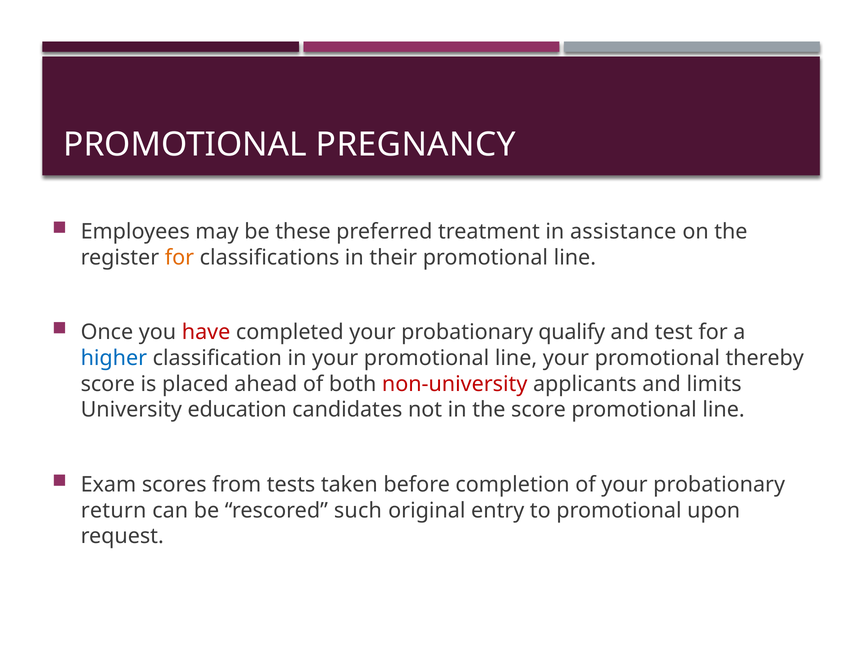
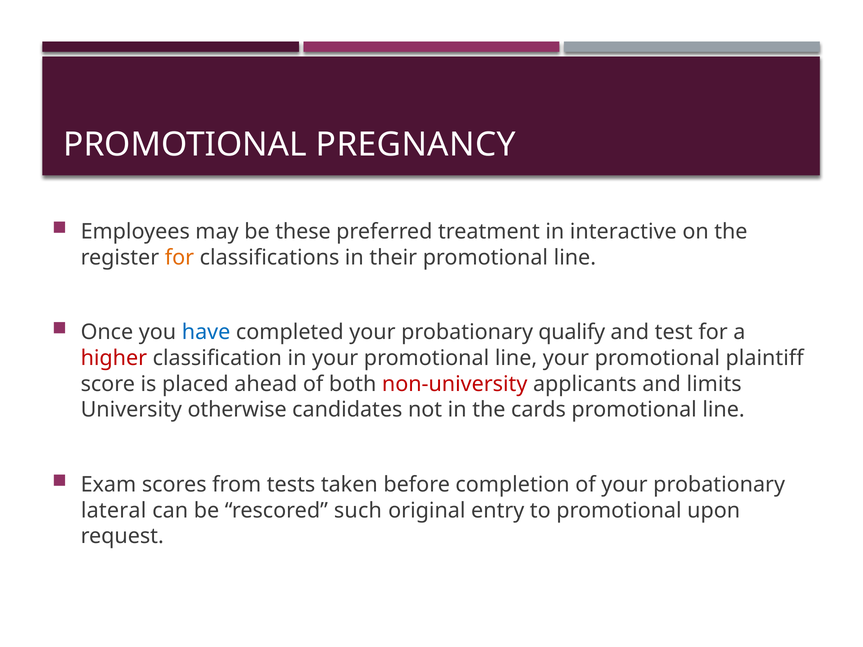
assistance: assistance -> interactive (623, 232)
have colour: red -> blue (206, 332)
higher colour: blue -> red (114, 358)
thereby: thereby -> plaintiff (765, 358)
education: education -> otherwise (237, 410)
the score: score -> cards (538, 410)
return: return -> lateral (114, 511)
